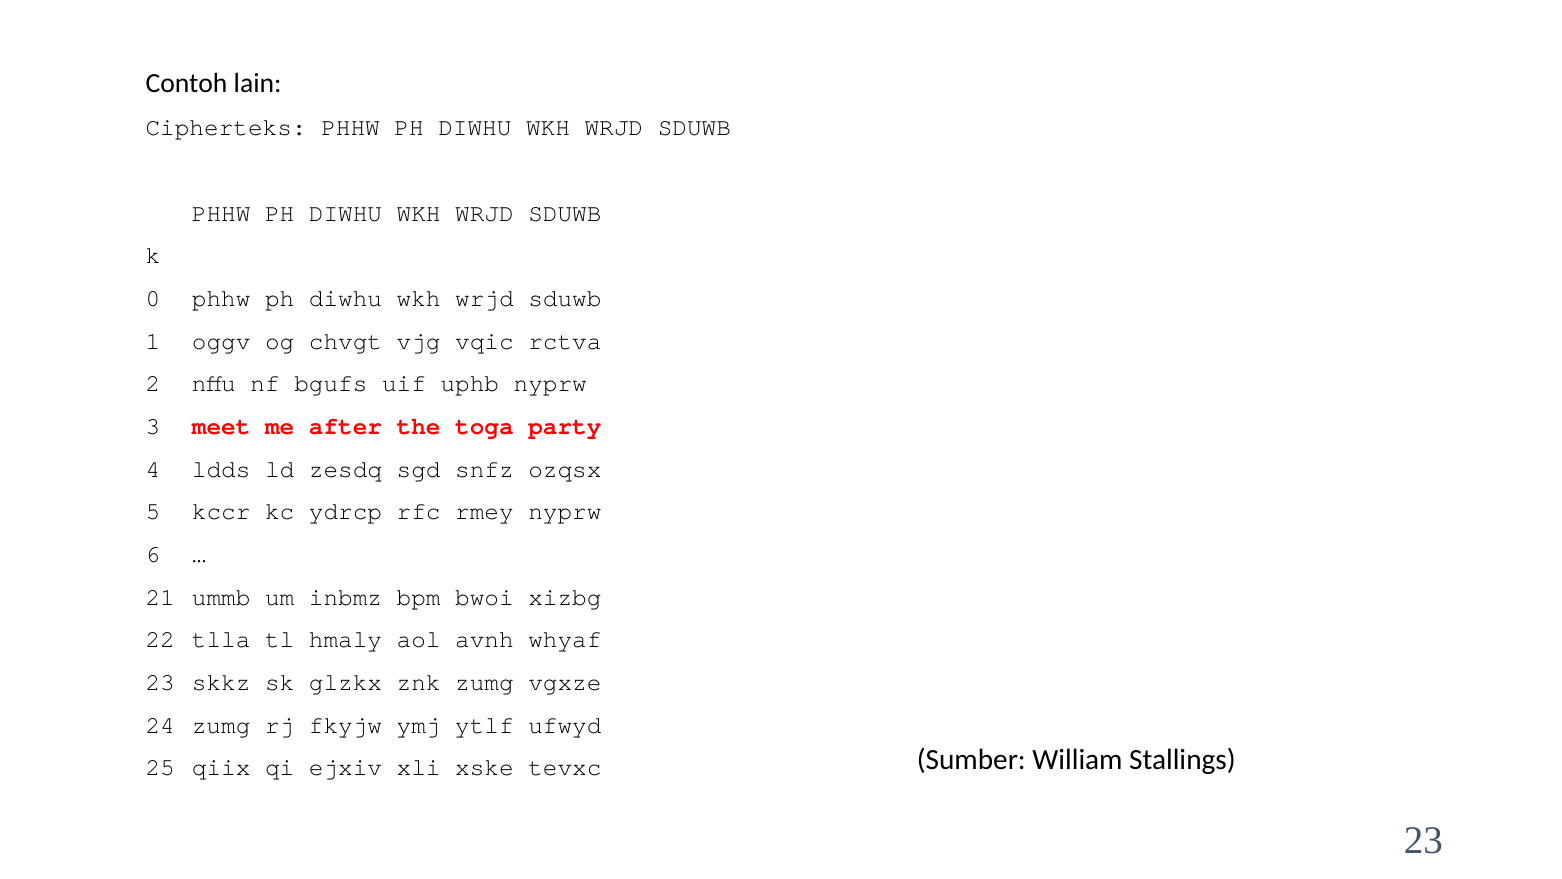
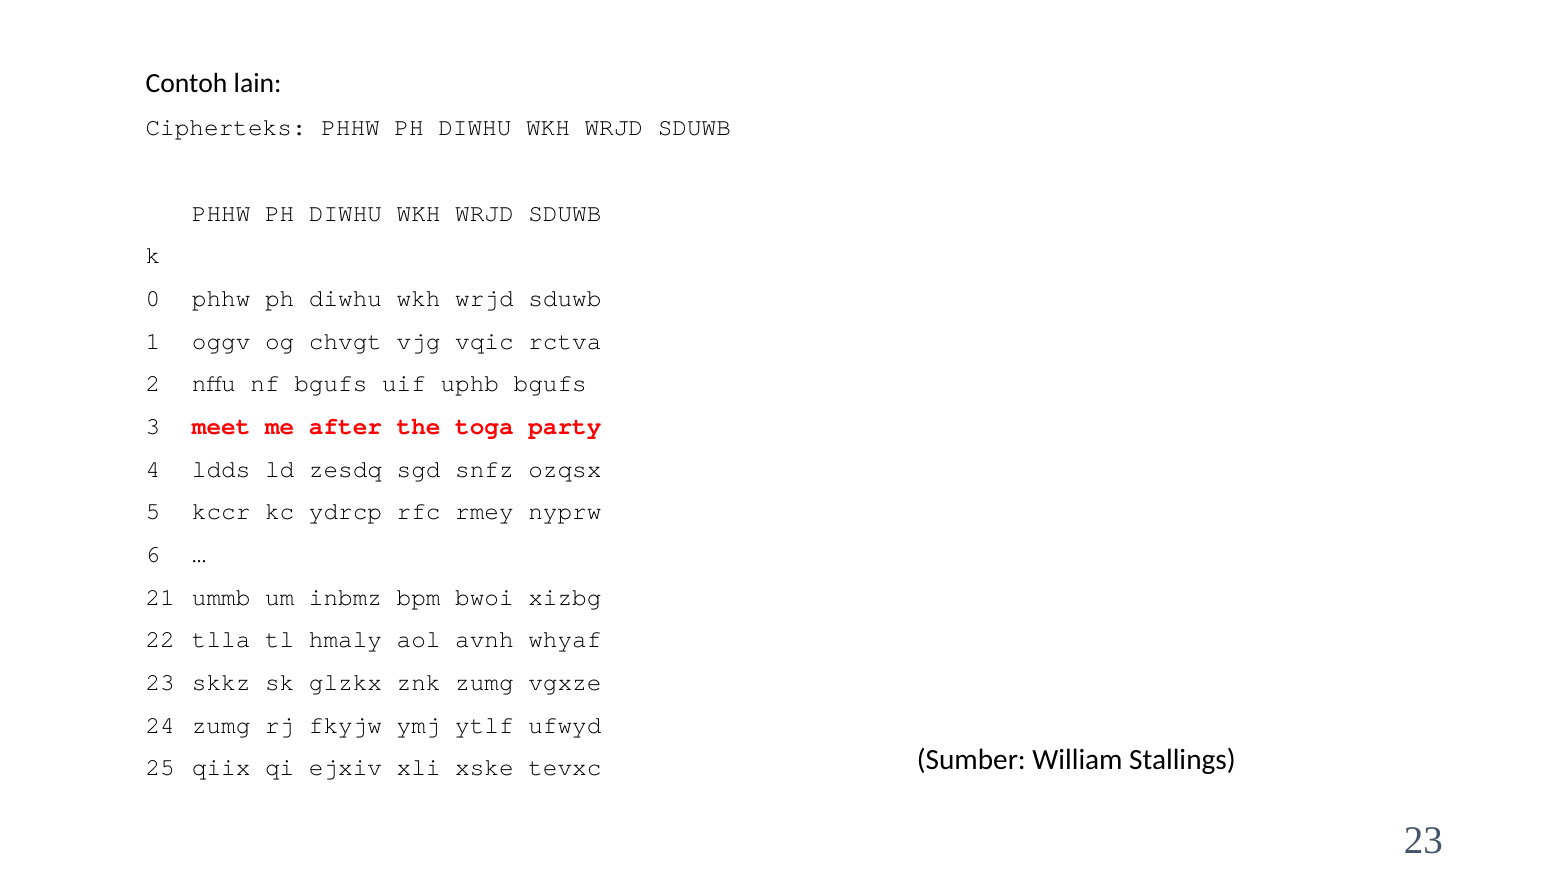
uphb nyprw: nyprw -> bgufs (550, 384)
